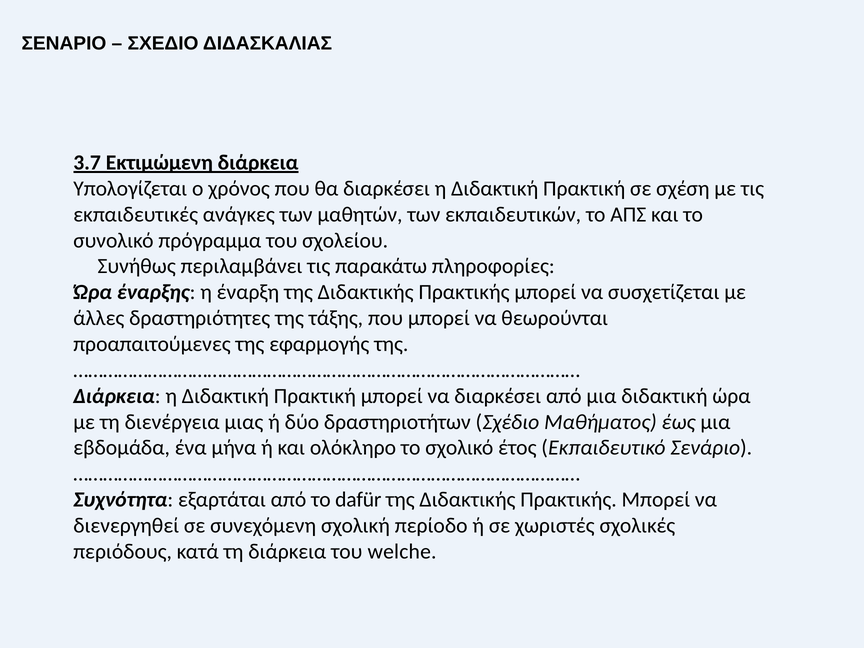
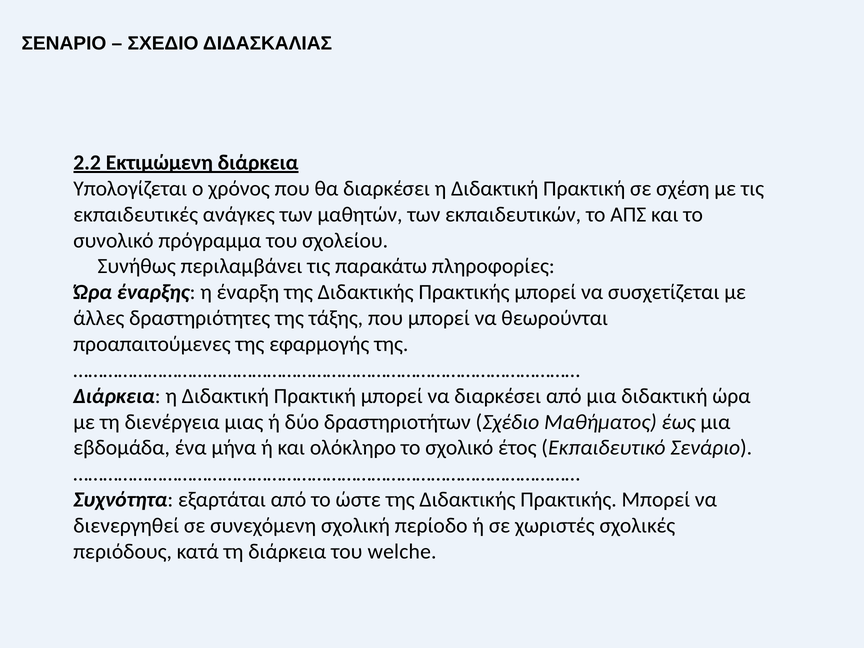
3.7: 3.7 -> 2.2 (87, 163)
dafür: dafür -> ώστε (358, 500)
